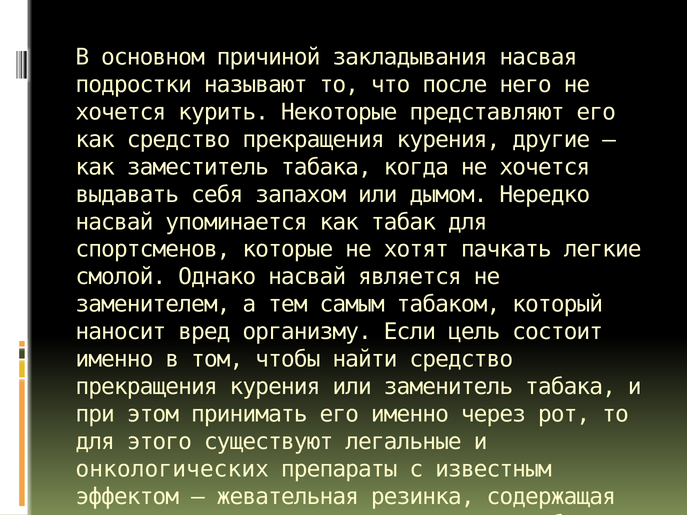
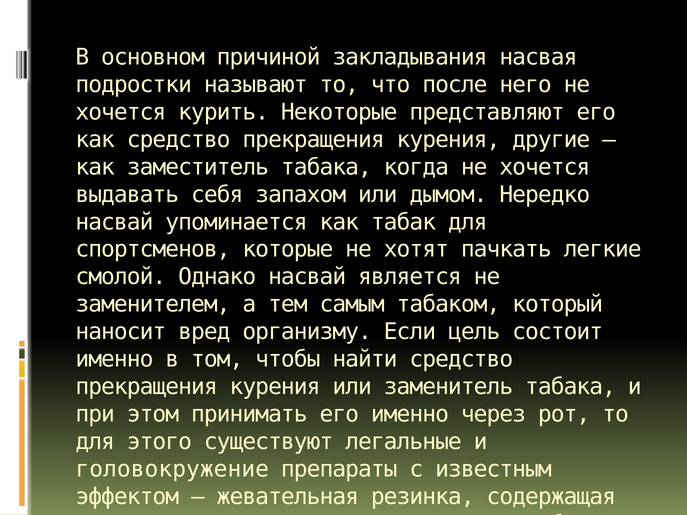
онкологических: онкологических -> головокружение (172, 469)
